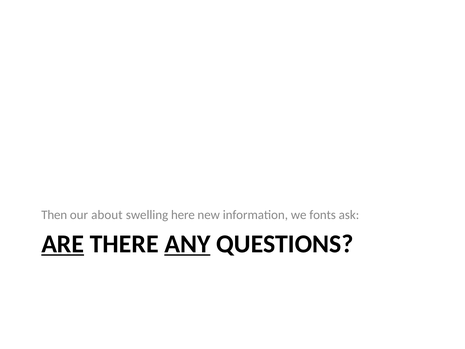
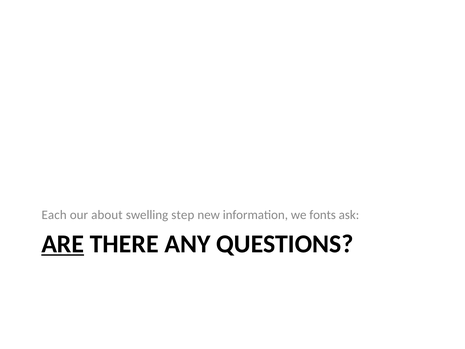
Then: Then -> Each (54, 215)
here: here -> step (183, 215)
ANY underline: present -> none (187, 244)
